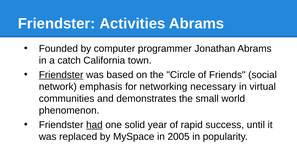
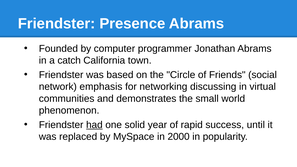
Activities: Activities -> Presence (132, 24)
Friendster underline: present -> none (61, 75)
necessary: necessary -> discussing (213, 87)
2005: 2005 -> 2000 (179, 137)
